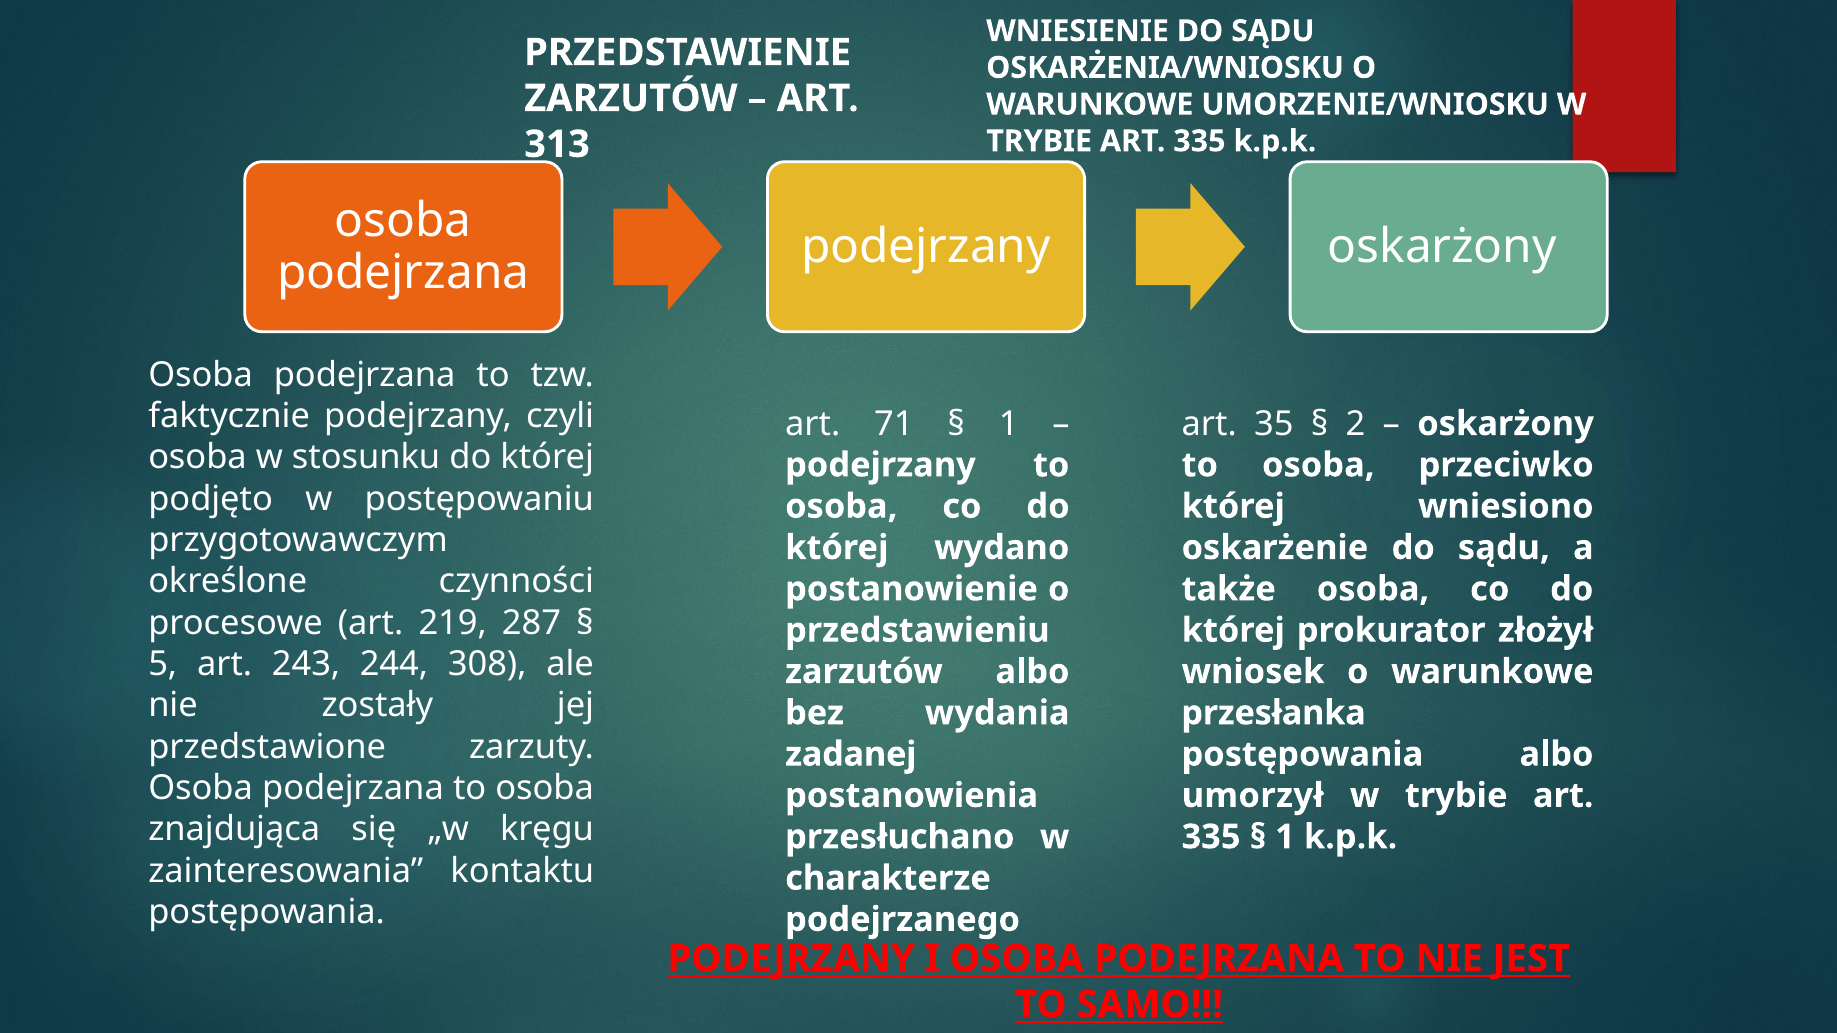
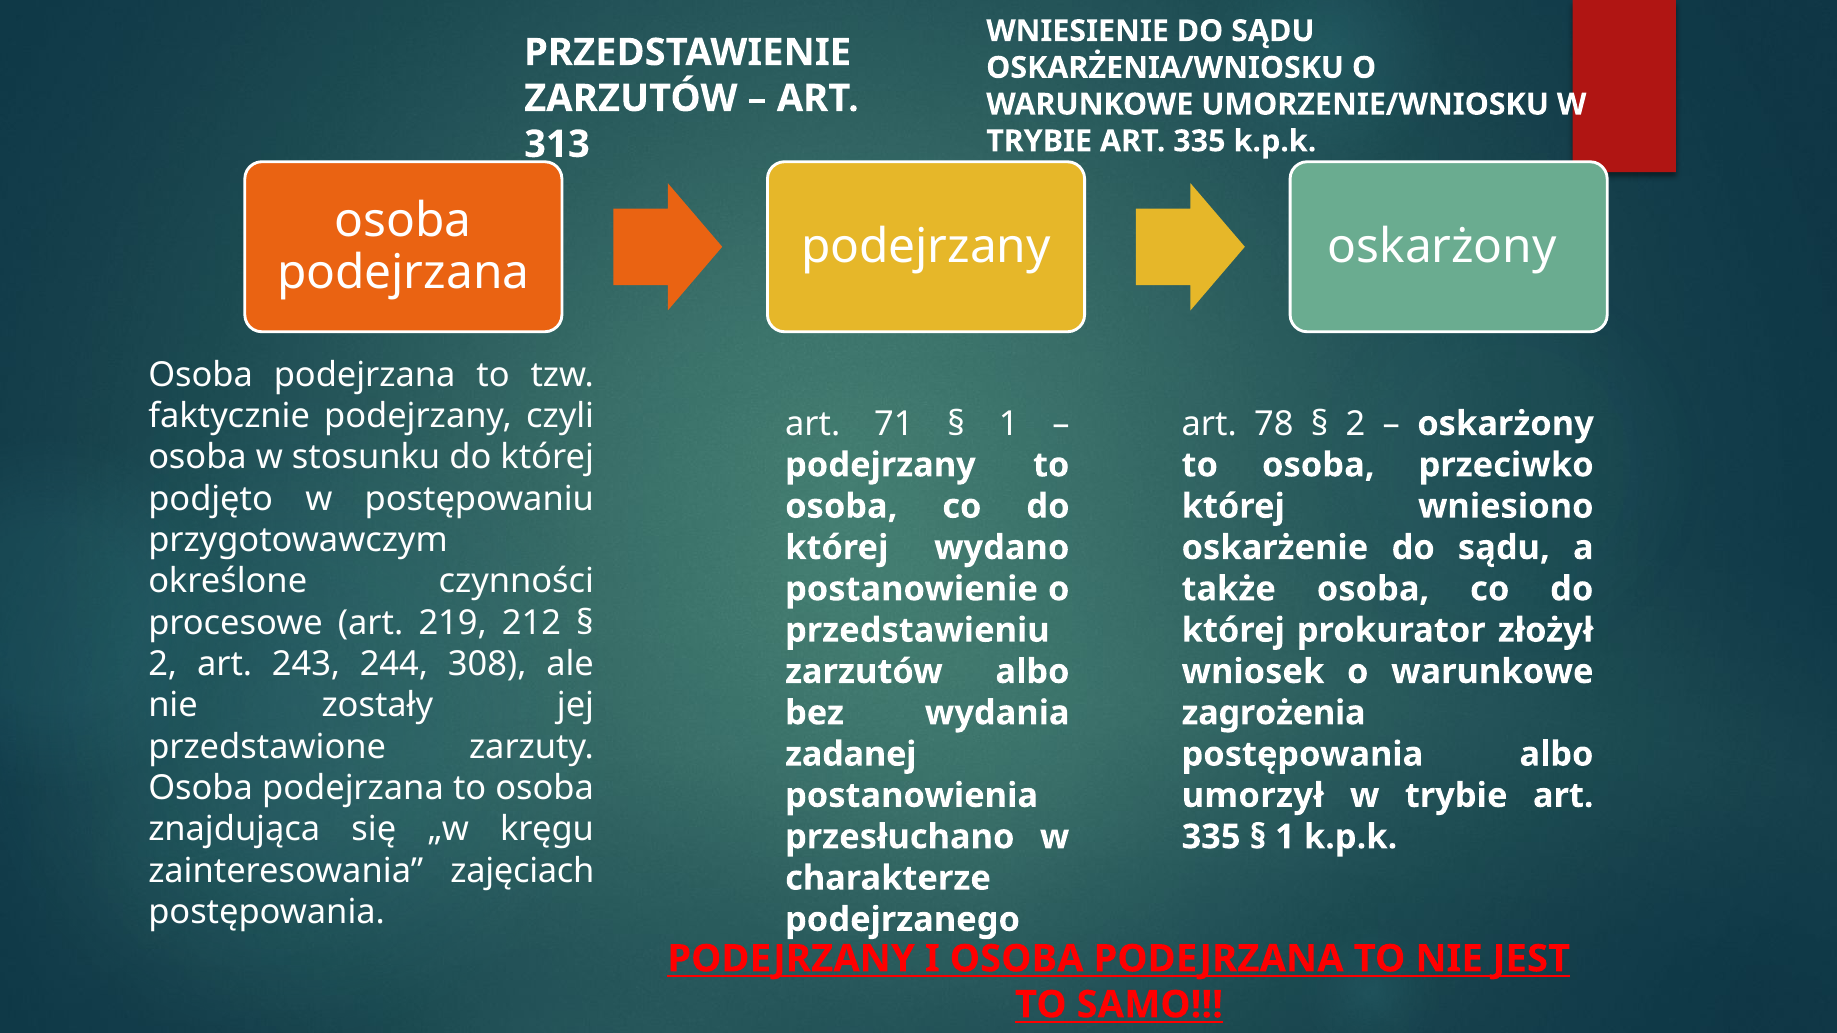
35: 35 -> 78 (1274, 424)
287: 287 -> 212 (532, 623)
5: 5 -> 2 (163, 664)
przesłanka: przesłanka -> zagrożenia (1274, 713)
kontaktu: kontaktu -> zajęciach (522, 871)
